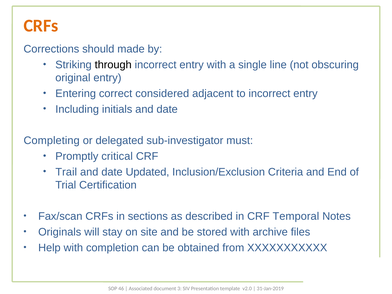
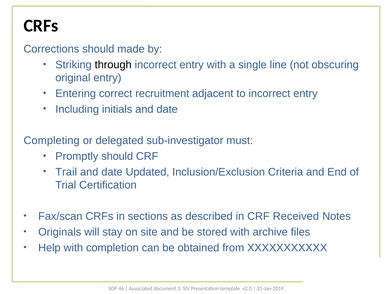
CRFs colour: orange -> black (41, 26)
considered: considered -> recruitment (162, 94)
Promptly critical: critical -> should (117, 156)
Temporal: Temporal -> Received (296, 216)
